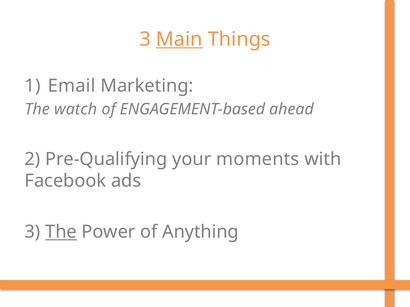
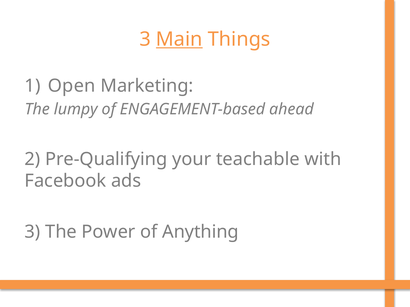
Email: Email -> Open (72, 86)
watch: watch -> lumpy (76, 110)
moments: moments -> teachable (258, 159)
The underline: present -> none (61, 232)
